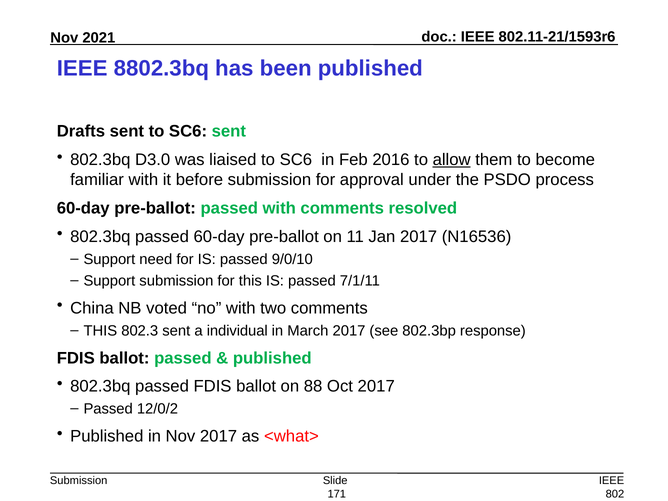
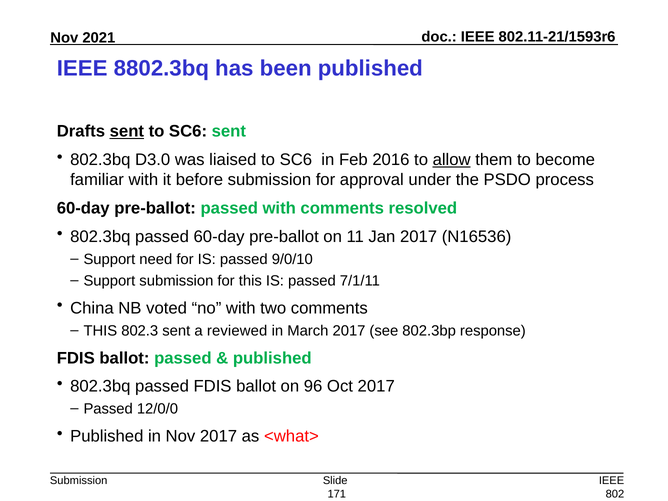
sent underline: none -> present (127, 131)
individual: individual -> reviewed (237, 331)
88: 88 -> 96 (313, 386)
12/0/2: 12/0/2 -> 12/0/0 (157, 409)
